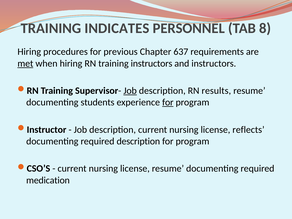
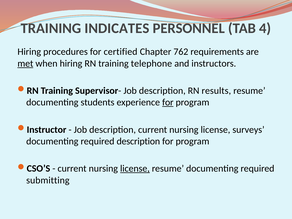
8: 8 -> 4 (265, 28)
previous: previous -> certified (121, 52)
637: 637 -> 762 (181, 52)
training instructors: instructors -> telephone (151, 63)
Job underline: present -> none (130, 91)
reflects: reflects -> surveys (248, 130)
license underline: none -> present (135, 169)
medication: medication -> submitting (48, 180)
